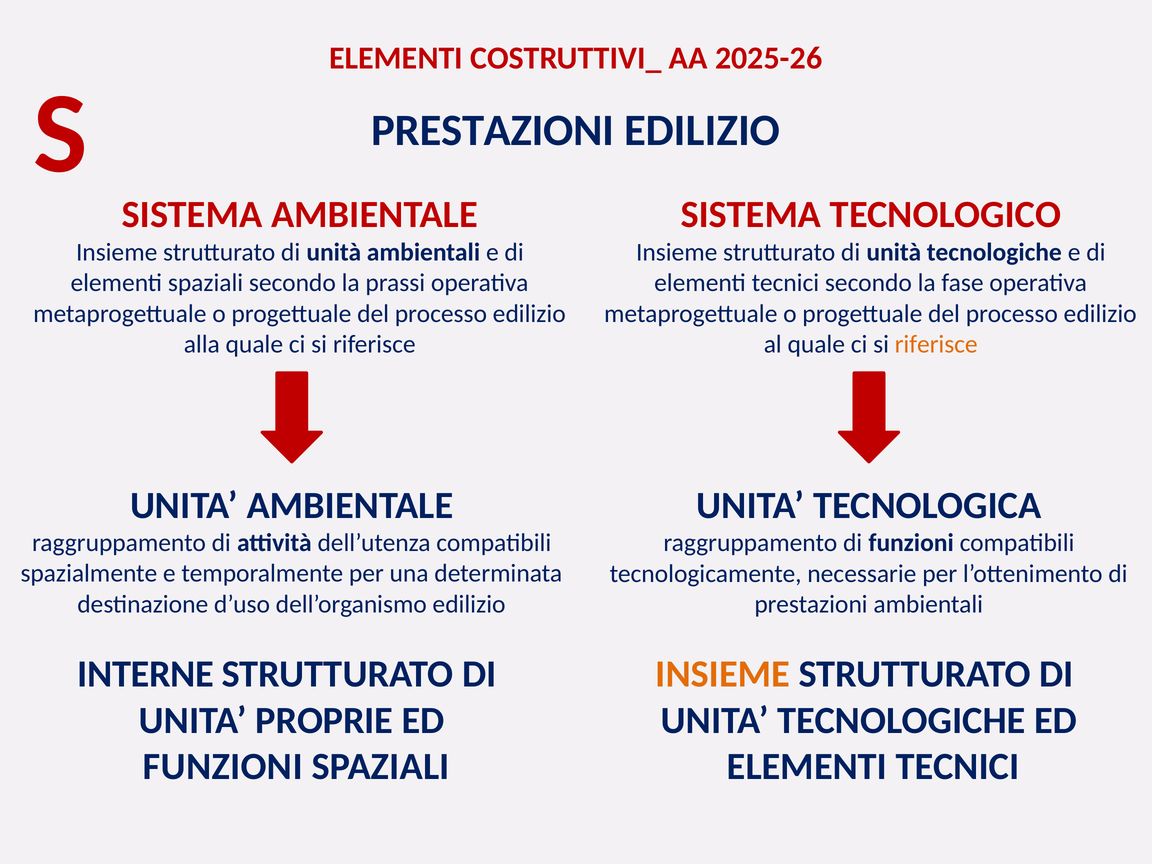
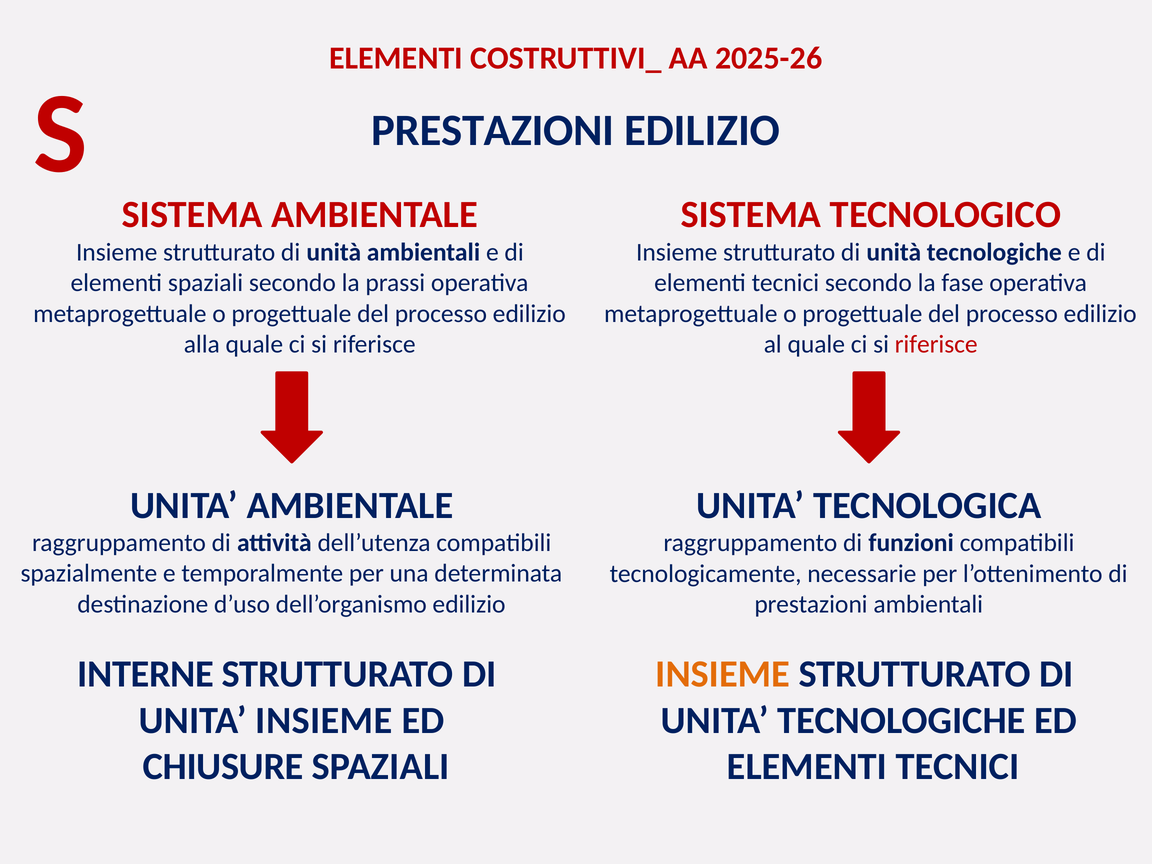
riferisce colour: orange -> red (936, 344)
UNITA PROPRIE: PROPRIE -> INSIEME (324, 720)
FUNZIONI: FUNZIONI -> CHIUSURE (223, 766)
